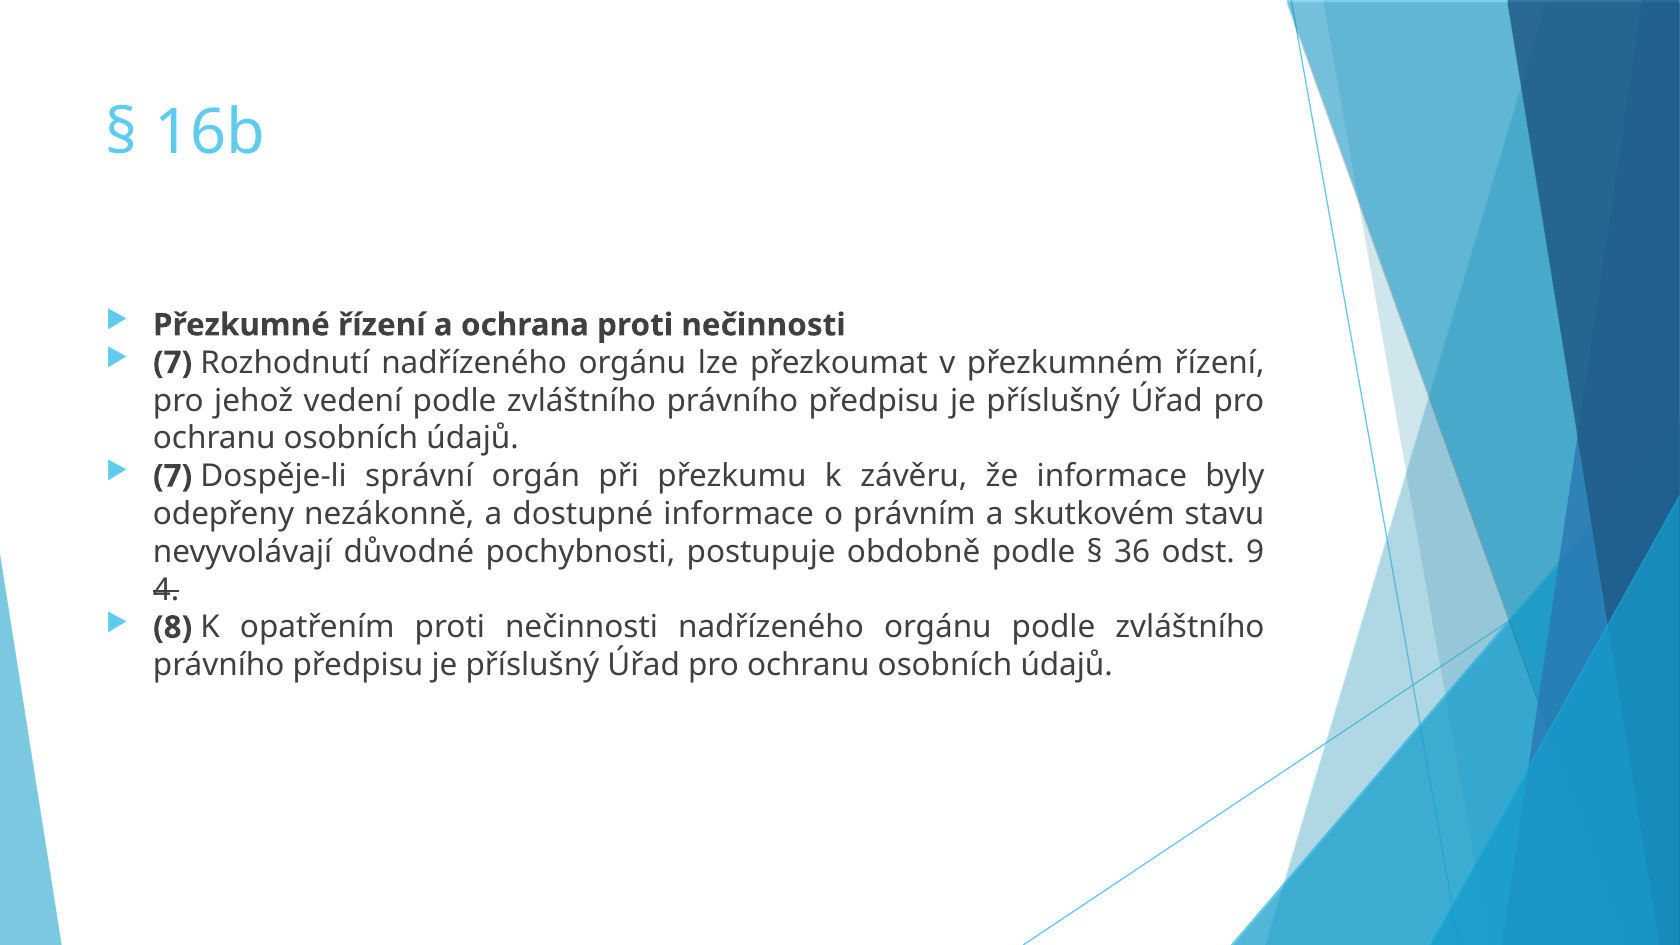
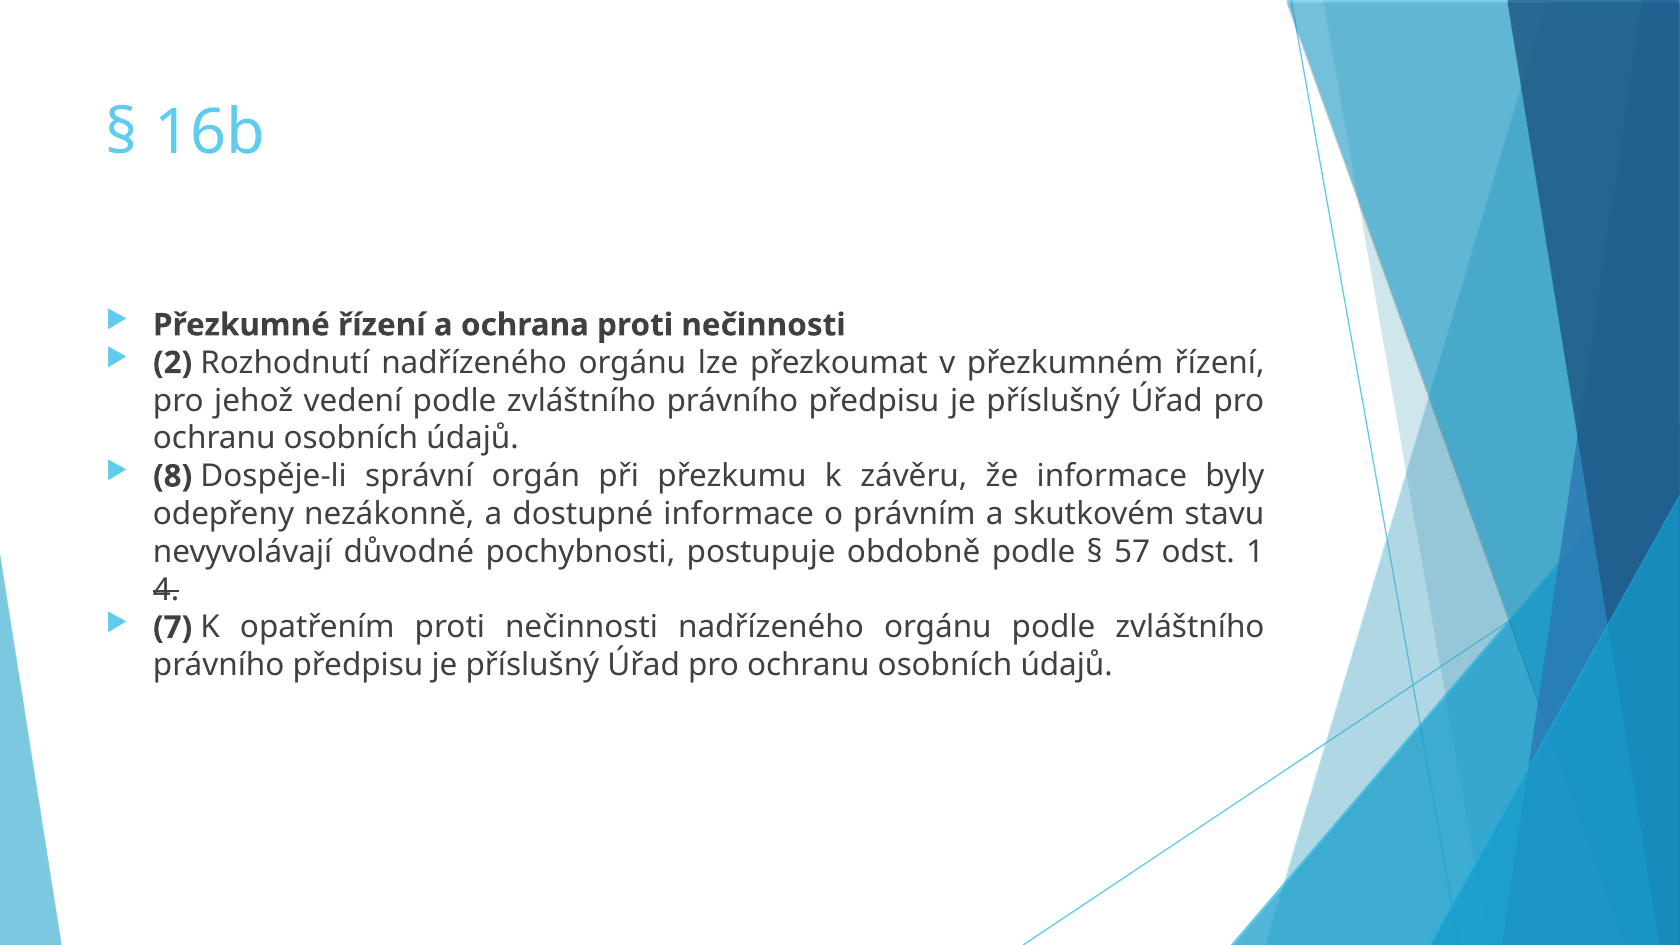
7: 7 -> 2 (173, 363)
7: 7 -> 8 (173, 476)
36: 36 -> 57 (1132, 552)
9: 9 -> 1 (1255, 552)
8: 8 -> 7 (173, 627)
